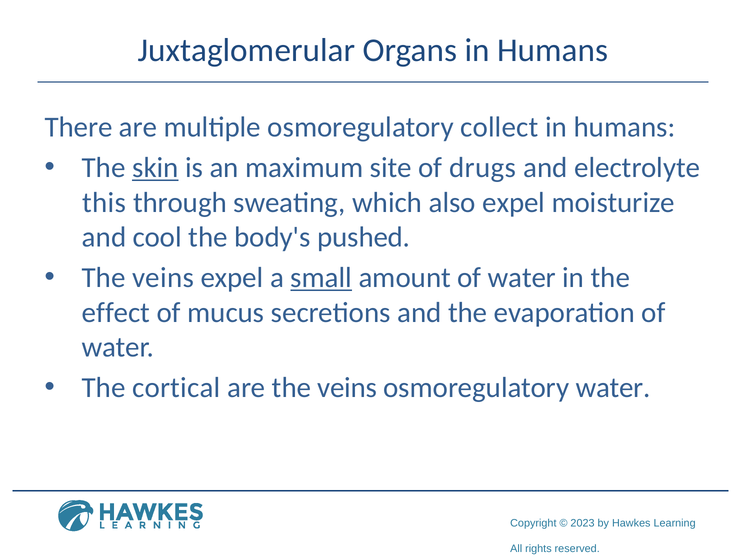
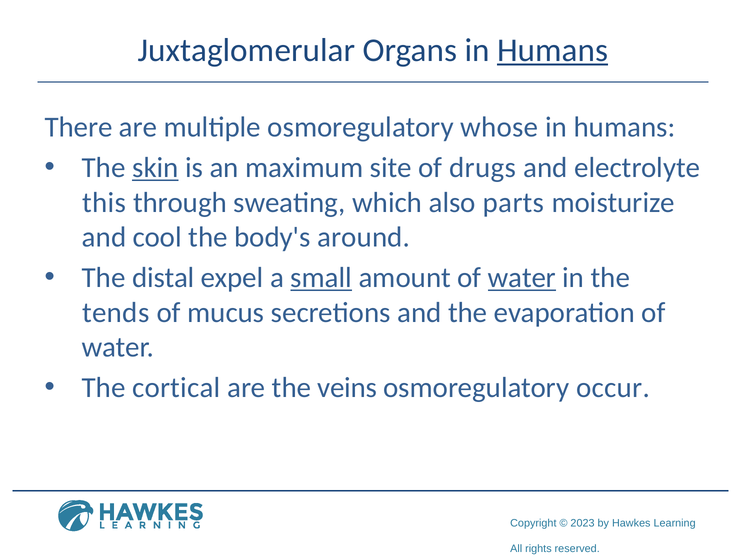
Humans underline: none -> present (553, 50)
collect: collect -> whose (499, 127)
also expel: expel -> parts (514, 203)
pushed: pushed -> around (364, 238)
veins: veins -> distal (163, 278)
water underline: none -> present (522, 278)
effect: effect -> tends (116, 313)
osmoregulatory water: water -> occur (613, 388)
